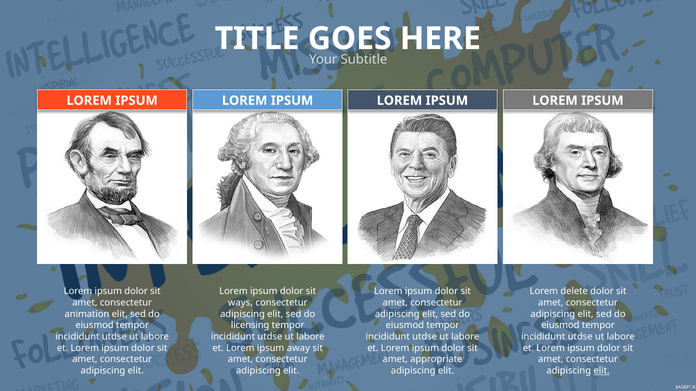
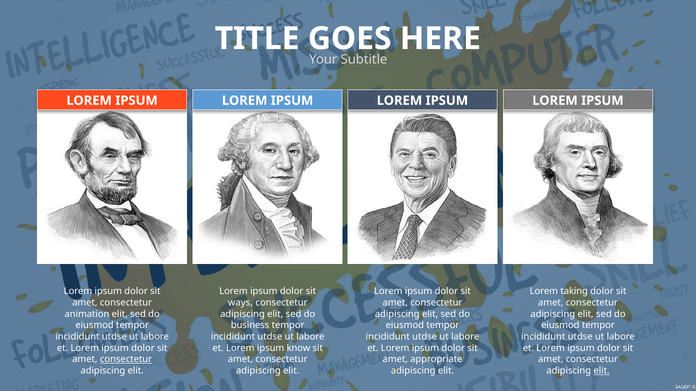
delete: delete -> taking (574, 292)
licensing: licensing -> business (250, 326)
away: away -> know (298, 348)
consectetur underline: none -> present (126, 360)
